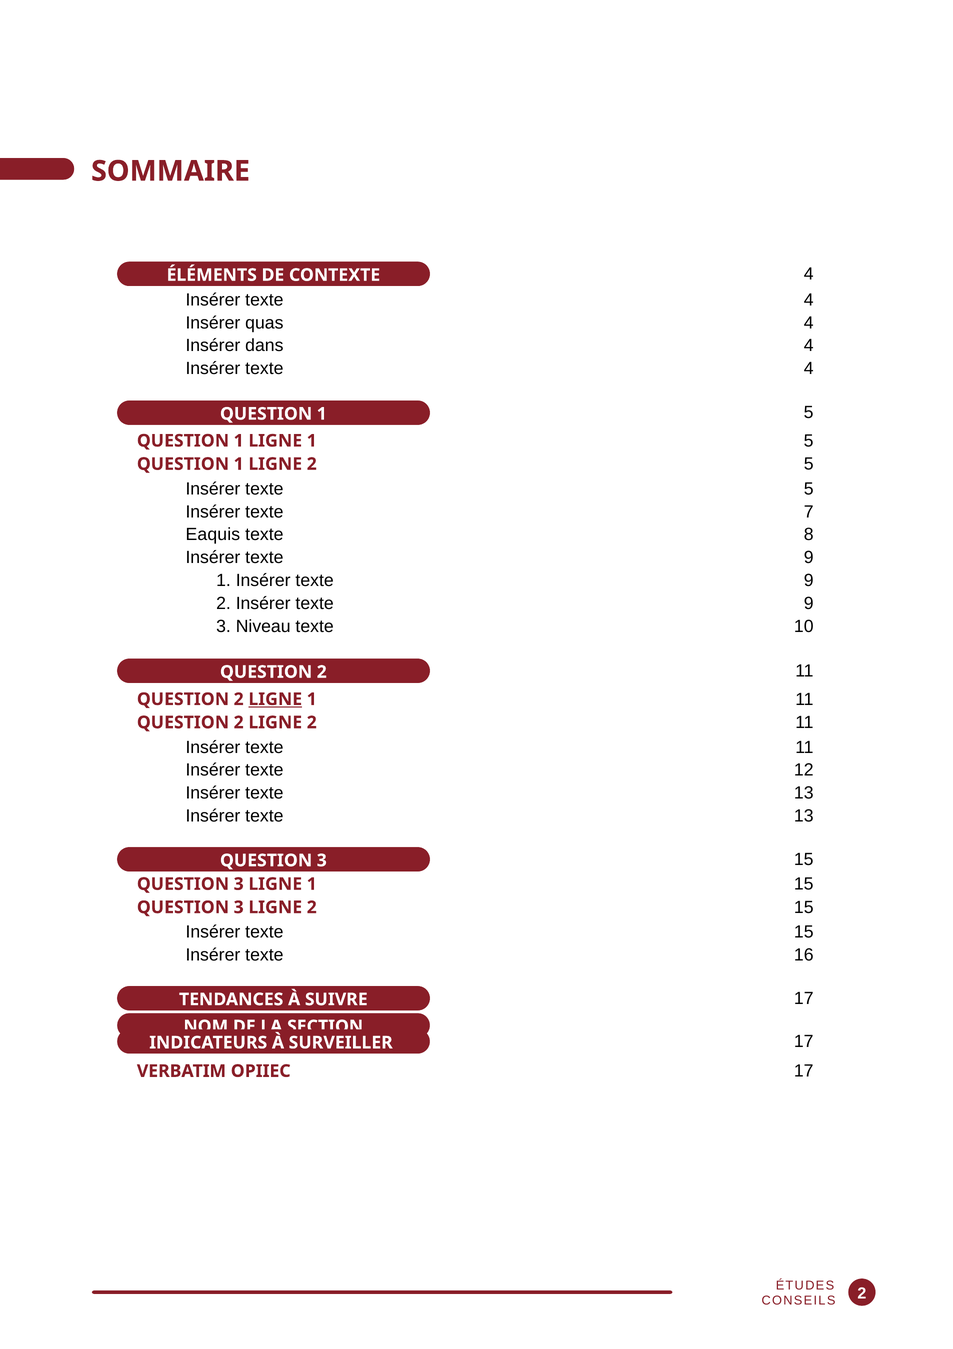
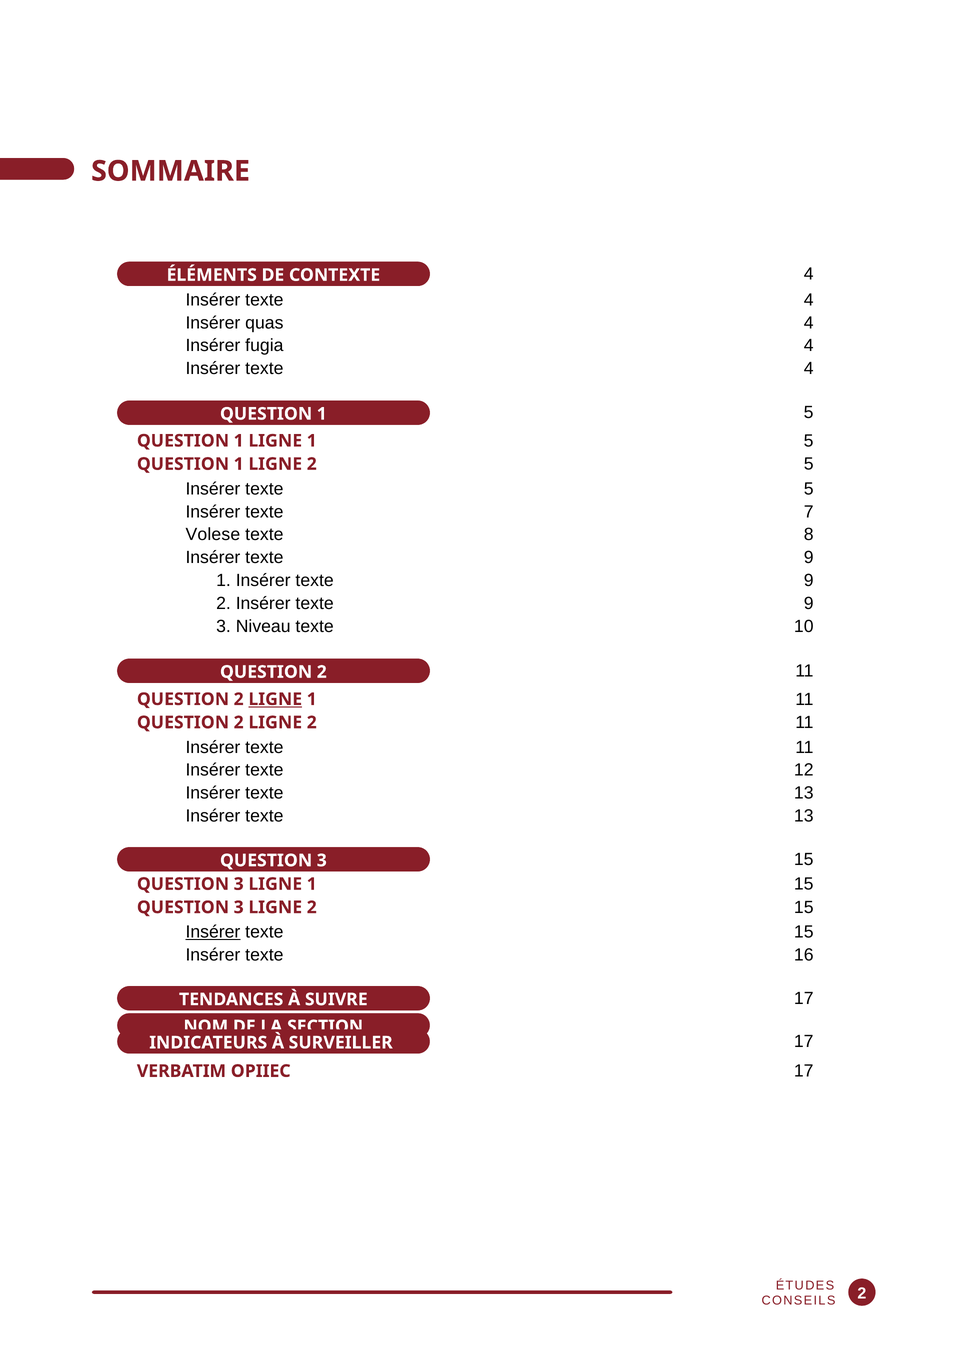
dans: dans -> fugia (264, 345)
Eaquis: Eaquis -> Volese (213, 534)
Insérer underline: none -> present (213, 931)
